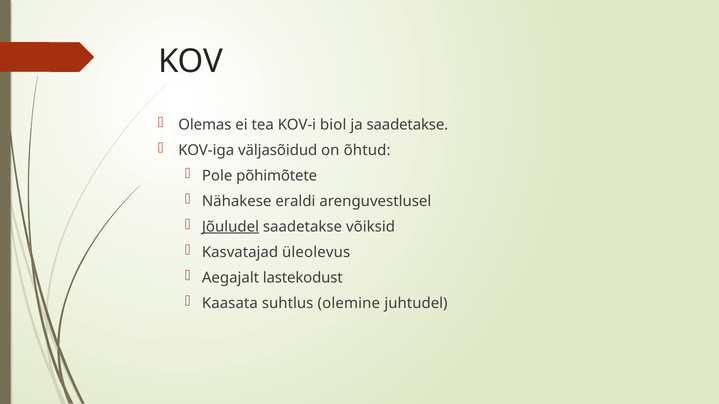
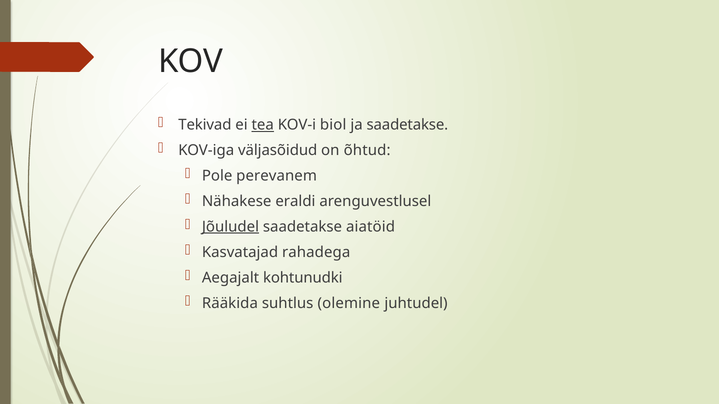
Olemas: Olemas -> Tekivad (205, 125)
tea underline: none -> present (263, 125)
põhimõtete: põhimõtete -> perevanem (277, 176)
võiksid: võiksid -> aiatöid (370, 227)
üleolevus: üleolevus -> rahadega (316, 252)
lastekodust: lastekodust -> kohtunudki (303, 278)
Kaasata: Kaasata -> Rääkida (230, 303)
